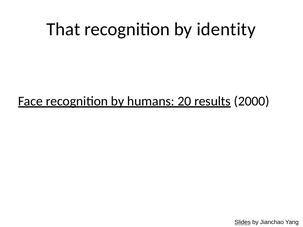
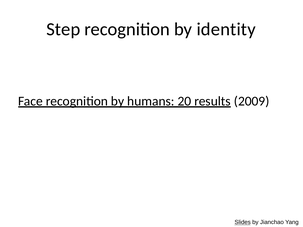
That: That -> Step (63, 29)
2000: 2000 -> 2009 (252, 101)
